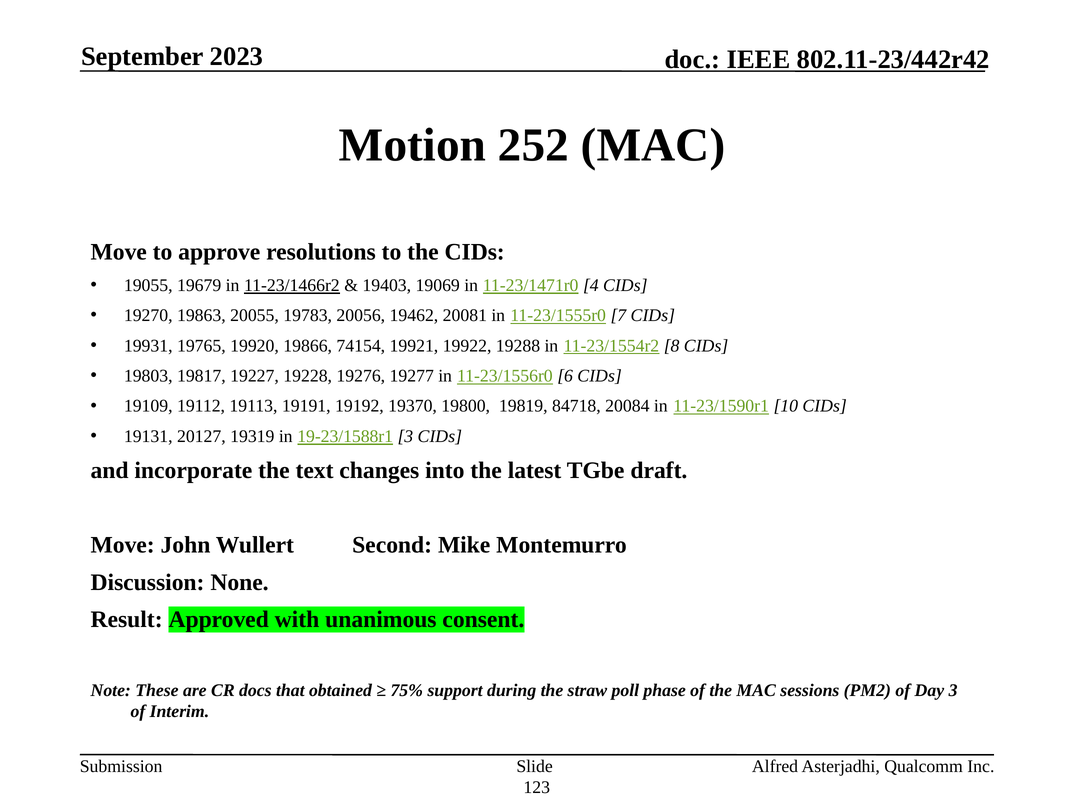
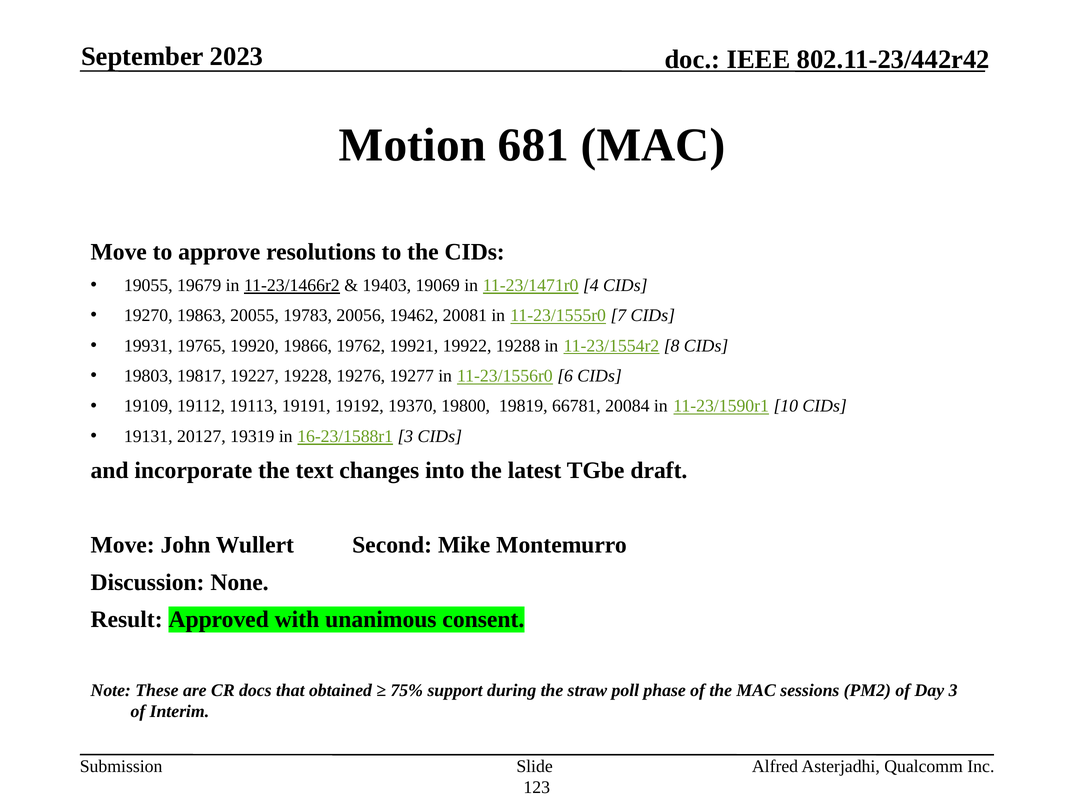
252: 252 -> 681 (533, 145)
74154: 74154 -> 19762 (361, 346)
84718: 84718 -> 66781 (576, 406)
19-23/1588r1: 19-23/1588r1 -> 16-23/1588r1 (345, 436)
